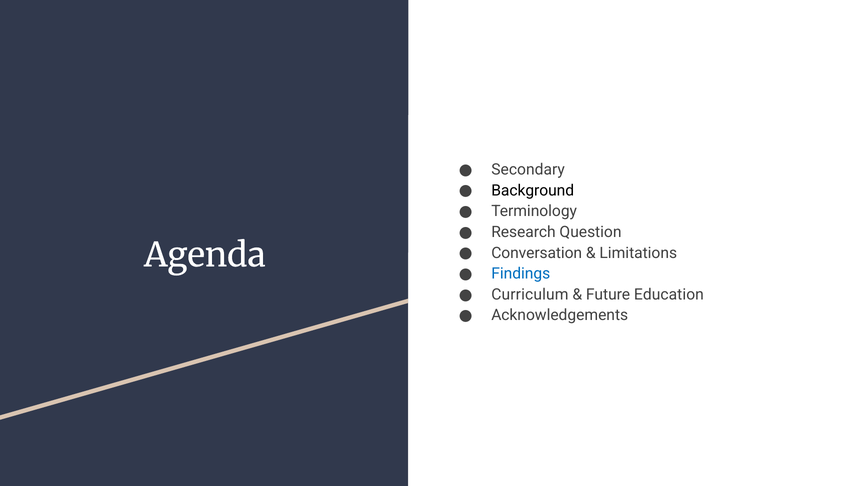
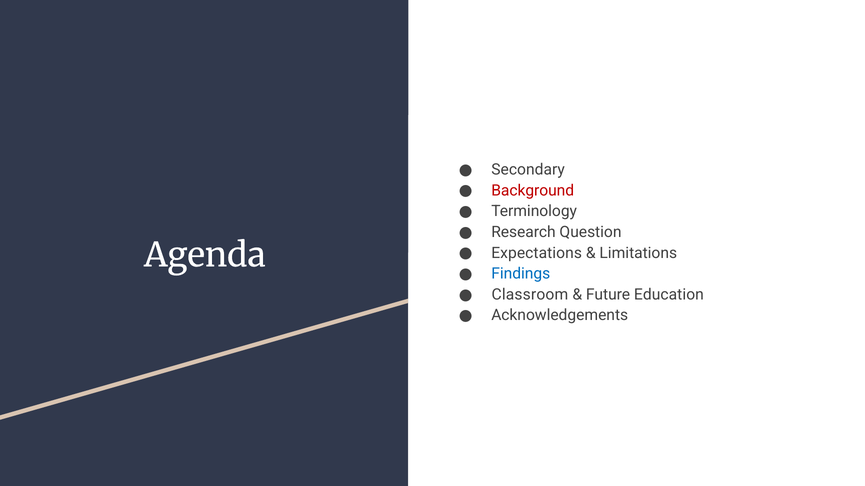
Background colour: black -> red (533, 191)
Conversation: Conversation -> Expectations (537, 253)
Curriculum: Curriculum -> Classroom (530, 295)
